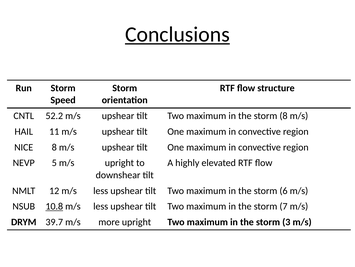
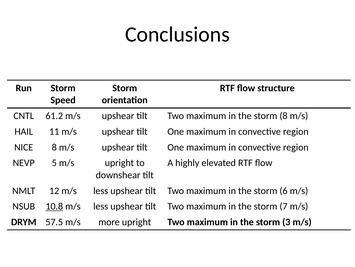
Conclusions underline: present -> none (177, 34)
52.2: 52.2 -> 61.2 (54, 116)
39.7: 39.7 -> 57.5 (54, 221)
